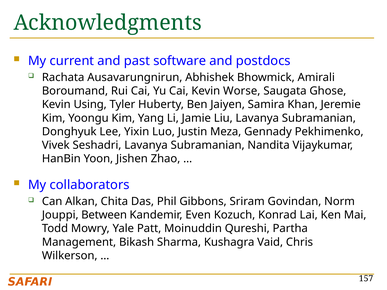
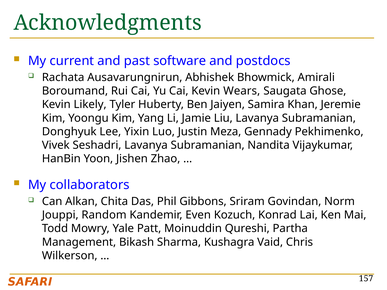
Worse: Worse -> Wears (242, 91)
Using: Using -> Likely (90, 105)
Between: Between -> Random (104, 215)
